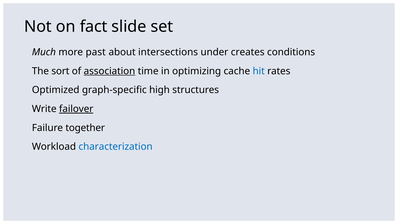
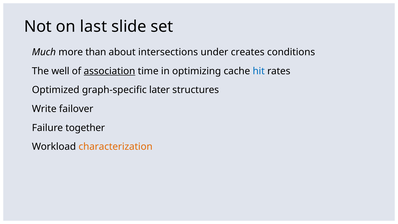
fact: fact -> last (94, 26)
past: past -> than (96, 52)
sort: sort -> well (60, 71)
high: high -> later (160, 90)
failover underline: present -> none (76, 109)
characterization colour: blue -> orange (116, 147)
